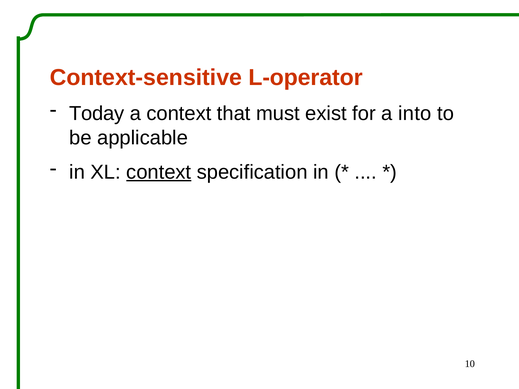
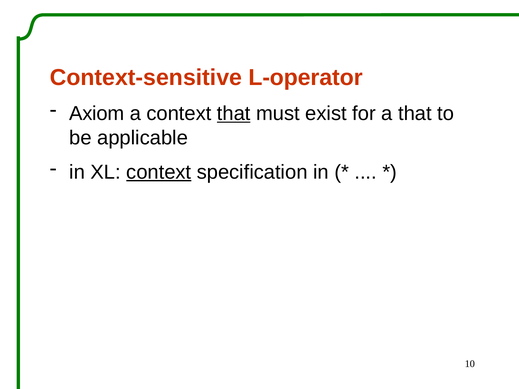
Today: Today -> Axiom (97, 114)
that underline: none -> present (234, 114)
a into: into -> that (415, 114)
